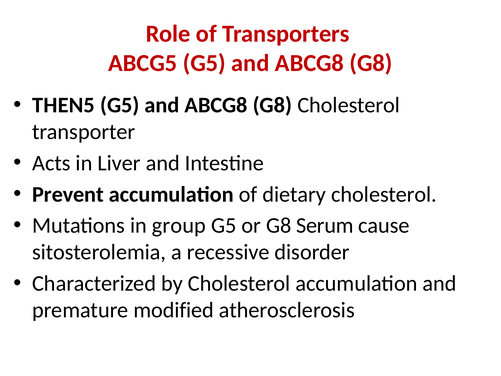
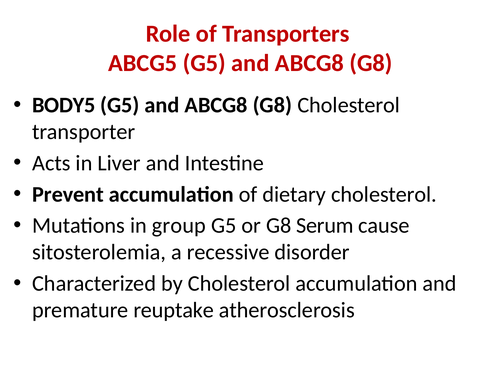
THEN5: THEN5 -> BODY5 (64, 105)
modified: modified -> reuptake (174, 310)
